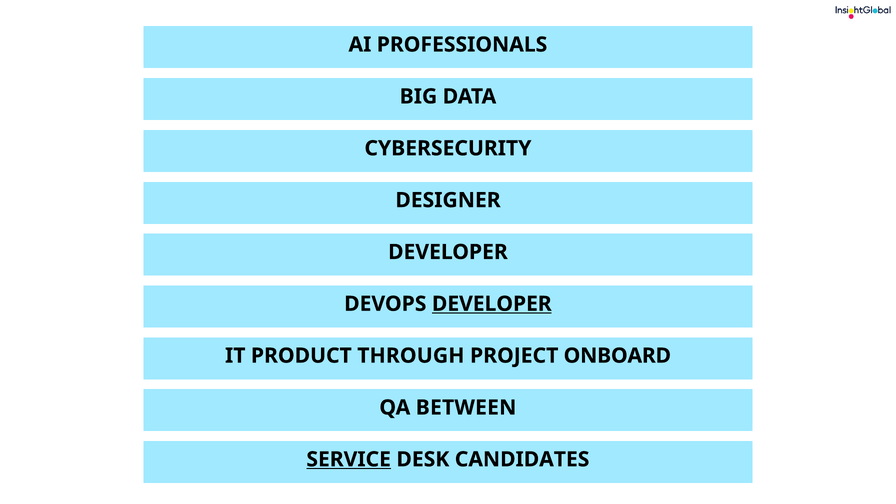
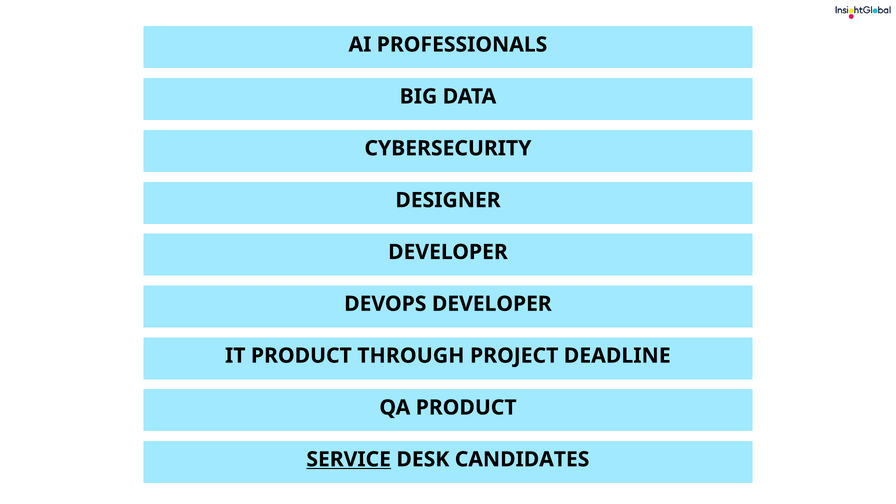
DEVELOPER underline: present -> none (492, 304)
ONBOARD: ONBOARD -> DEADLINE (617, 356)
QA BETWEEN: BETWEEN -> PRODUCT (466, 408)
